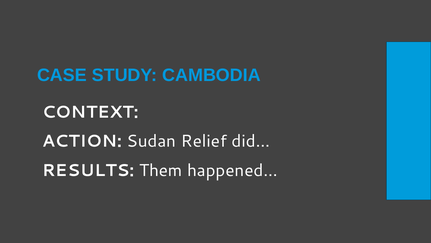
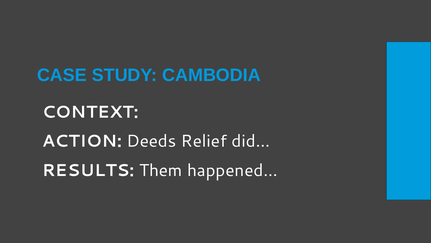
Sudan: Sudan -> Deeds (151, 141)
